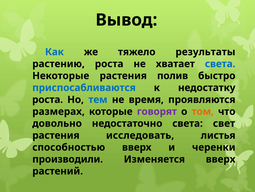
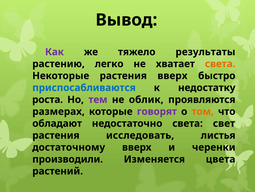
Как colour: blue -> purple (54, 52)
растению роста: роста -> легко (109, 64)
света colour: blue -> orange (220, 64)
растения полив: полив -> вверх (172, 76)
тем colour: blue -> purple (98, 99)
время: время -> облик (146, 99)
довольно: довольно -> обладают (57, 123)
способностью: способностью -> достаточному (69, 147)
Изменяется вверх: вверх -> цвета (221, 159)
